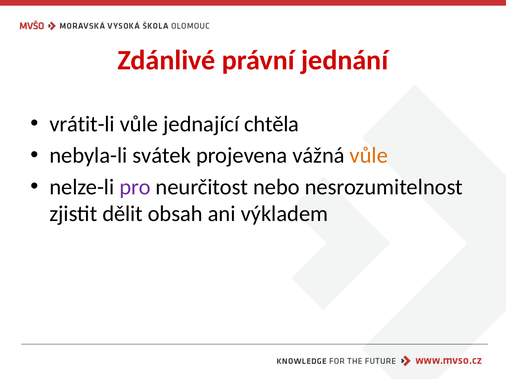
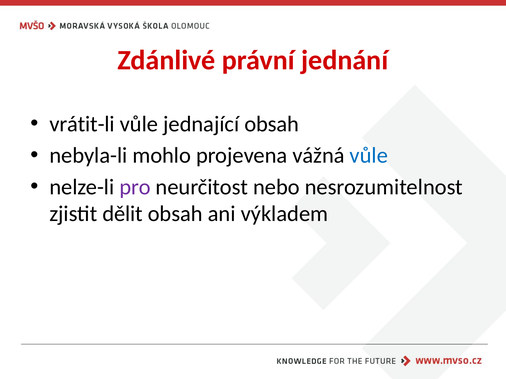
jednající chtěla: chtěla -> obsah (272, 124)
svátek: svátek -> mohlo (162, 156)
vůle colour: orange -> blue (369, 156)
